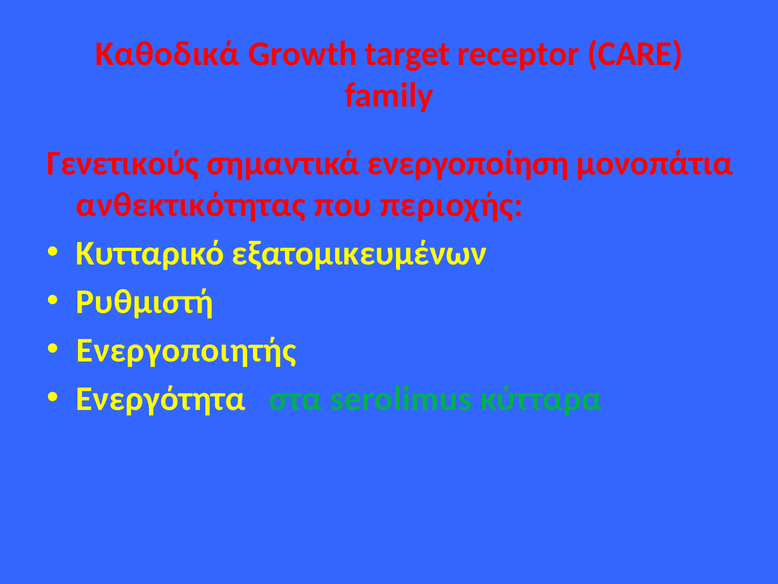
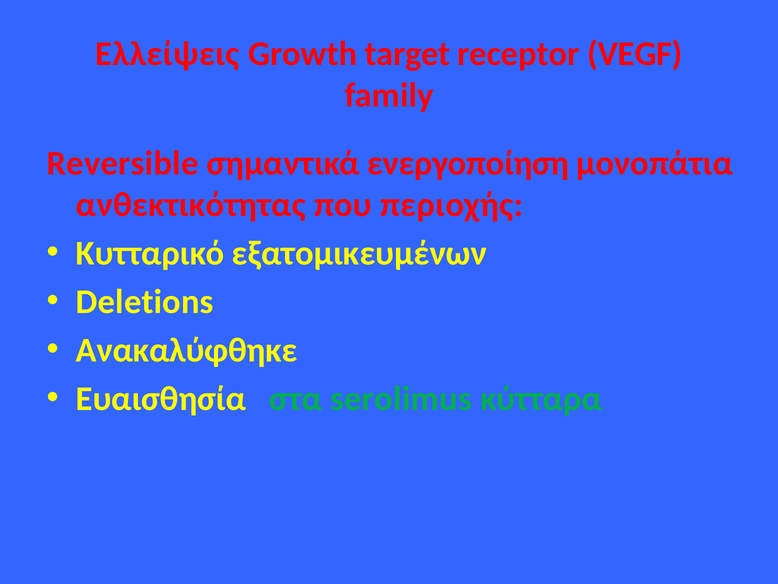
Καθοδικά: Καθοδικά -> Ελλείψεις (167, 54)
CARE: CARE -> VEGF (635, 54)
Γενετικούς: Γενετικούς -> Reversible (123, 163)
Ρυθμιστή: Ρυθμιστή -> Deletions (145, 302)
Ενεργοποιητής: Ενεργοποιητής -> Ανακαλύφθηκε (187, 350)
Ενεργότητα: Ενεργότητα -> Ευαισθησία (161, 398)
